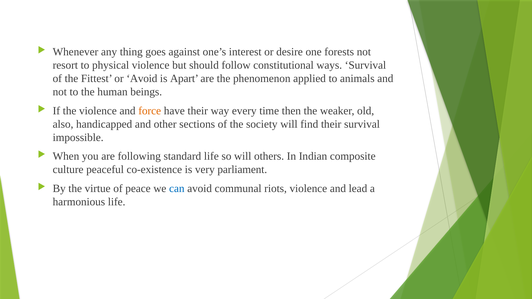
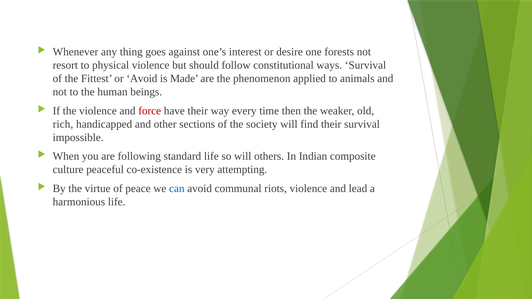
Apart: Apart -> Made (184, 79)
force colour: orange -> red (150, 111)
also: also -> rich (63, 124)
parliament: parliament -> attempting (242, 170)
